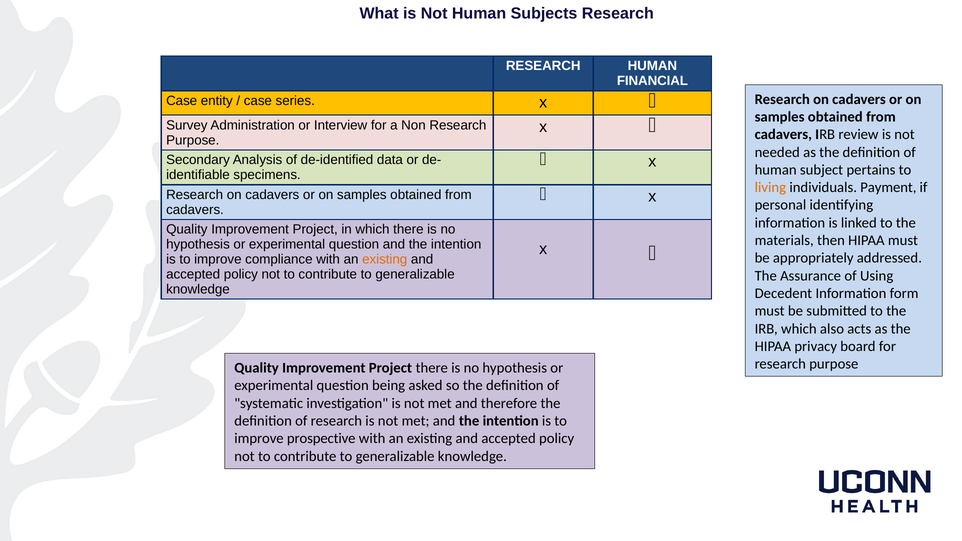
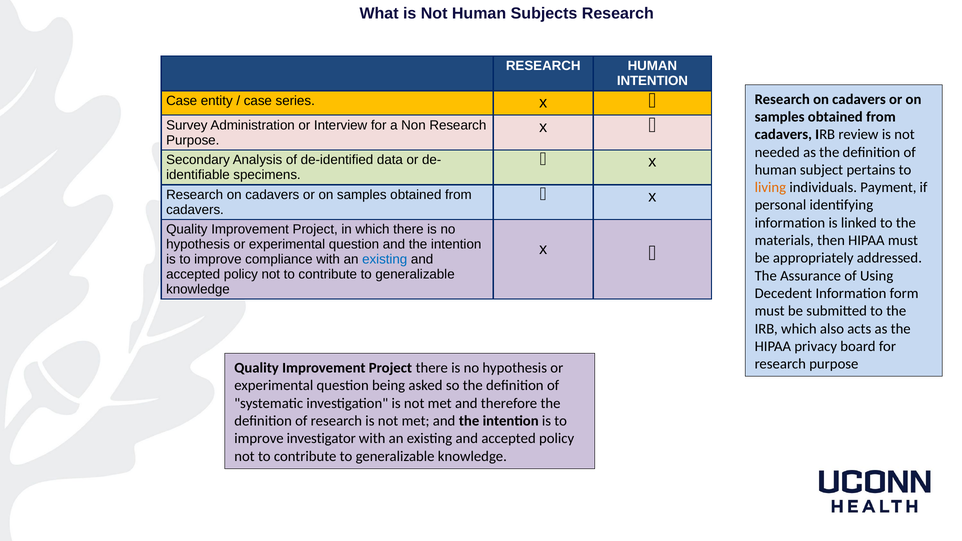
FINANCIAL: FINANCIAL -> INTENTION (652, 81)
existing colour: orange -> blue (385, 259)
prospective: prospective -> investigator (321, 439)
